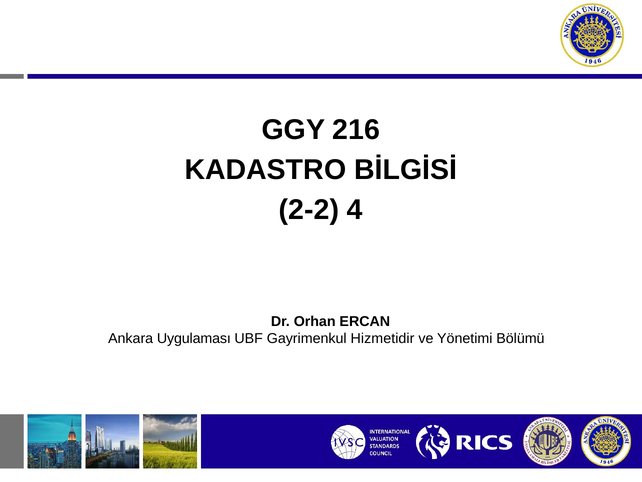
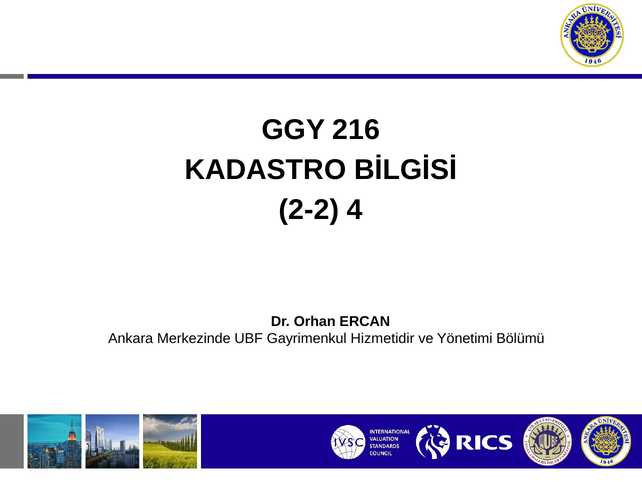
Uygulaması: Uygulaması -> Merkezinde (194, 338)
